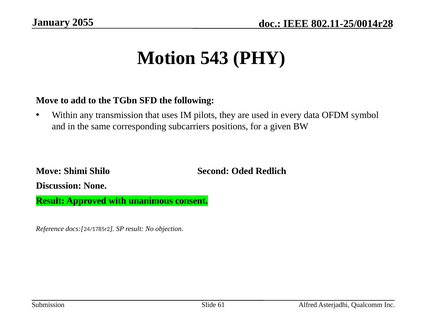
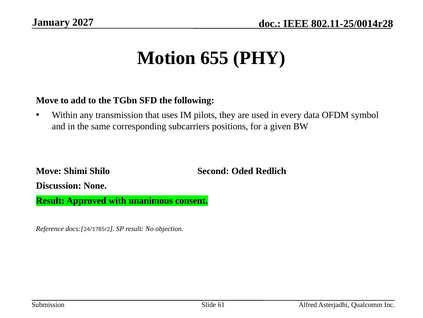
2055: 2055 -> 2027 (83, 22)
543: 543 -> 655 (214, 58)
